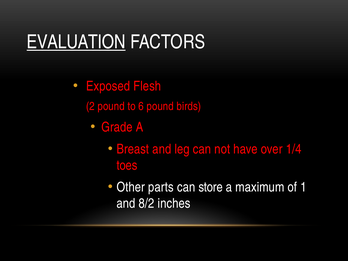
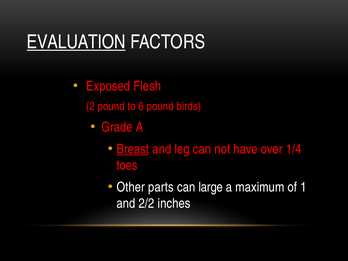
Breast underline: none -> present (133, 149)
store: store -> large (211, 187)
8/2: 8/2 -> 2/2 (146, 203)
